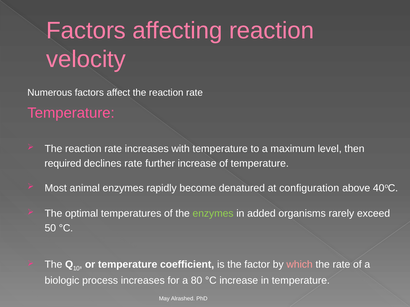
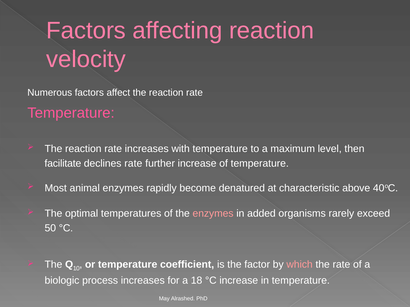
required: required -> facilitate (63, 164)
configuration: configuration -> characteristic (309, 188)
enzymes colour: light green -> pink (213, 214)
80: 80 -> 18 (197, 281)
